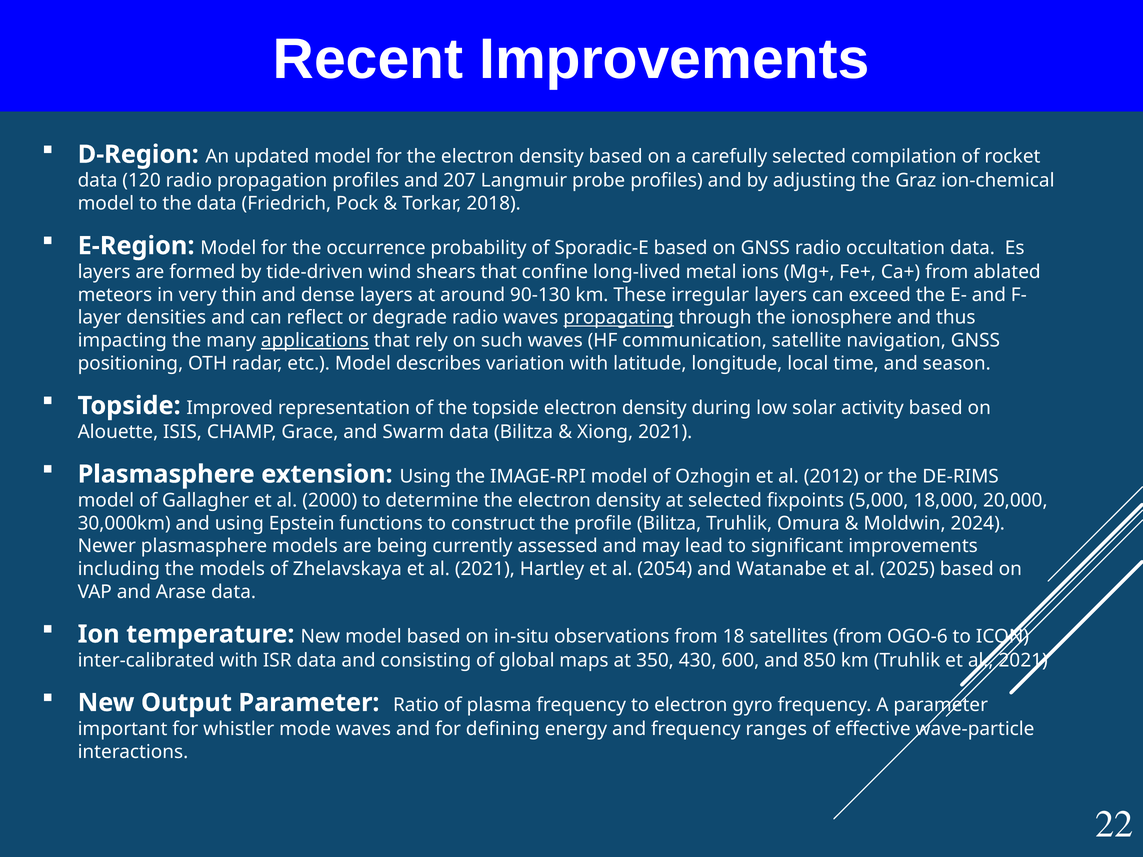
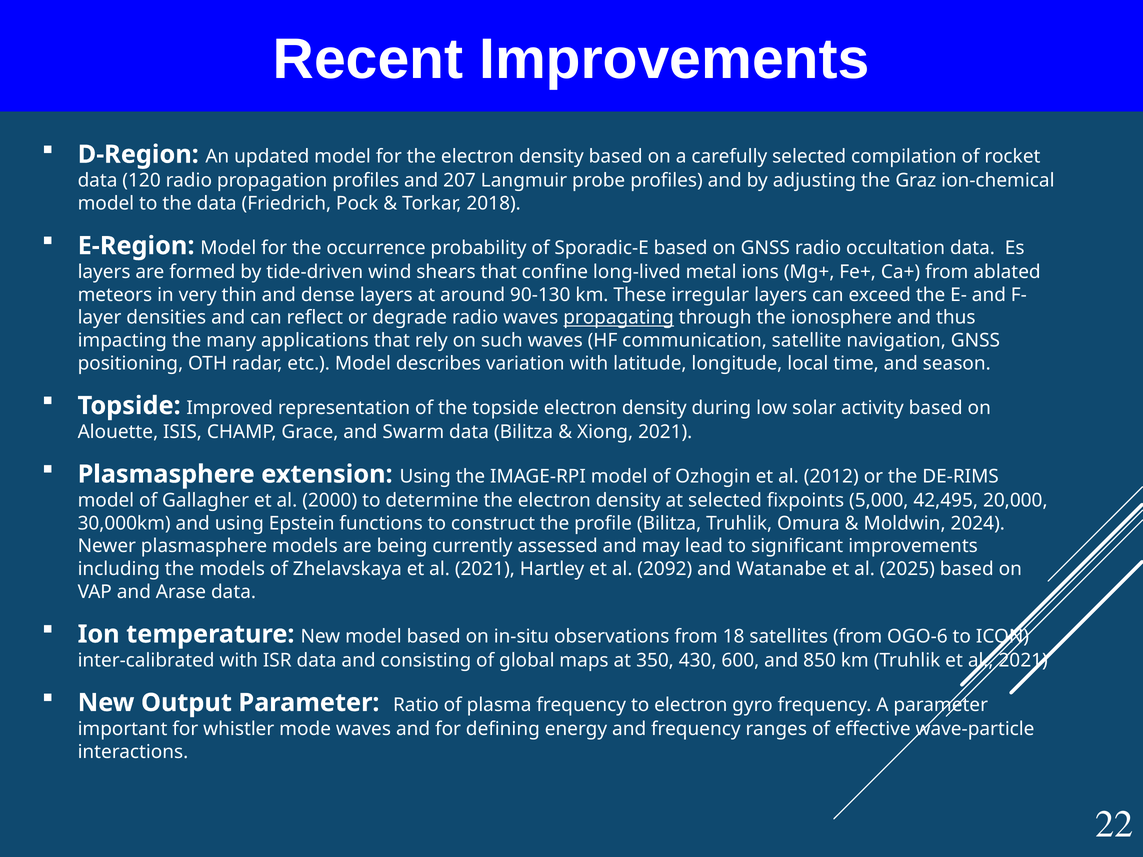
applications underline: present -> none (315, 341)
18,000: 18,000 -> 42,495 (946, 501)
2054: 2054 -> 2092 (665, 569)
